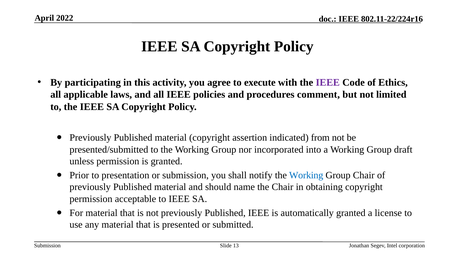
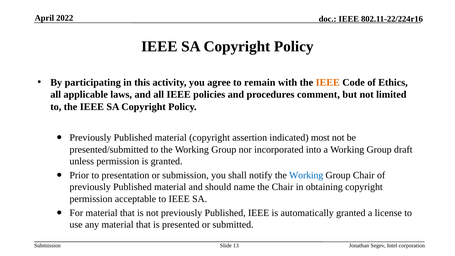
execute: execute -> remain (260, 82)
IEEE colour: purple -> orange (328, 82)
from: from -> most (320, 138)
